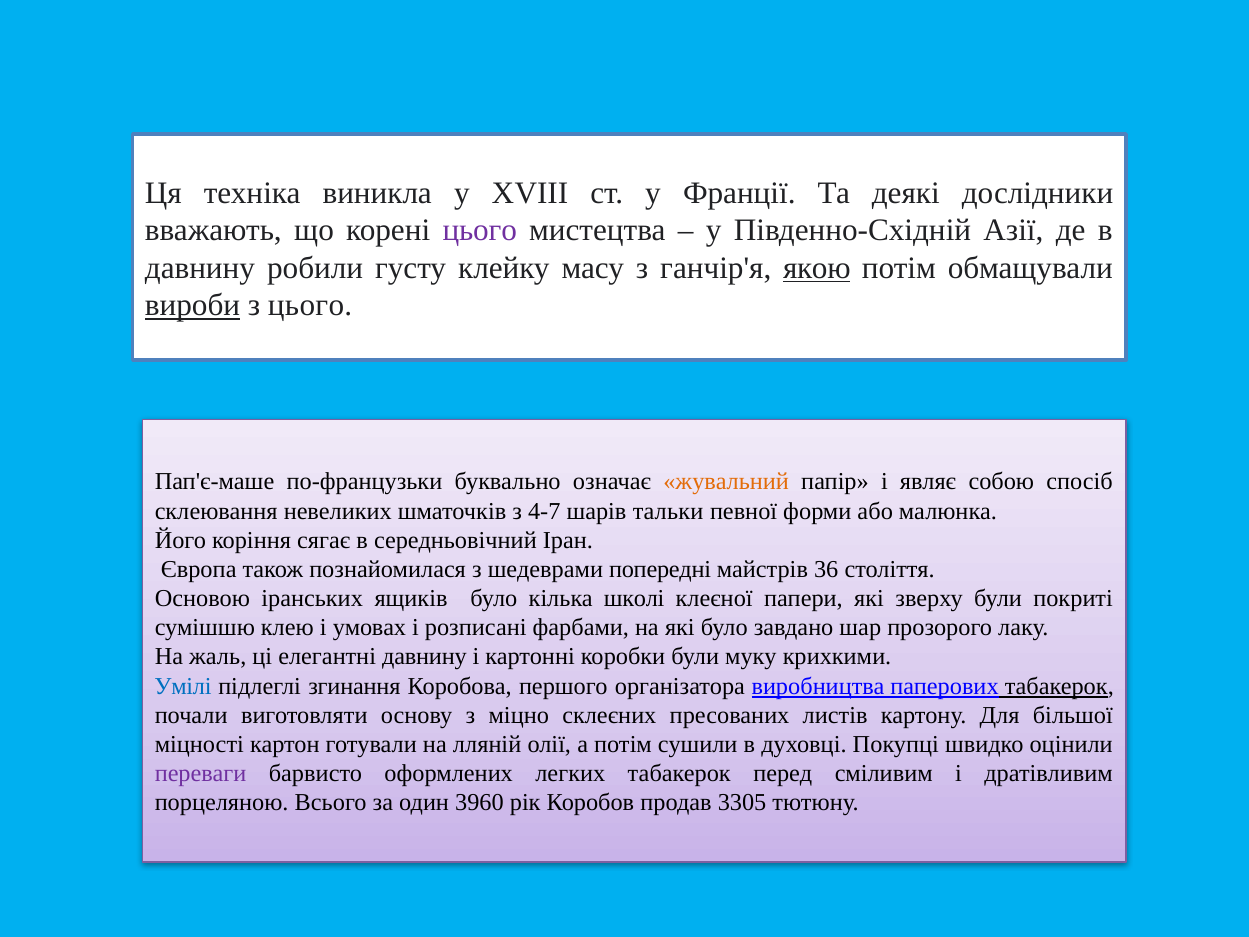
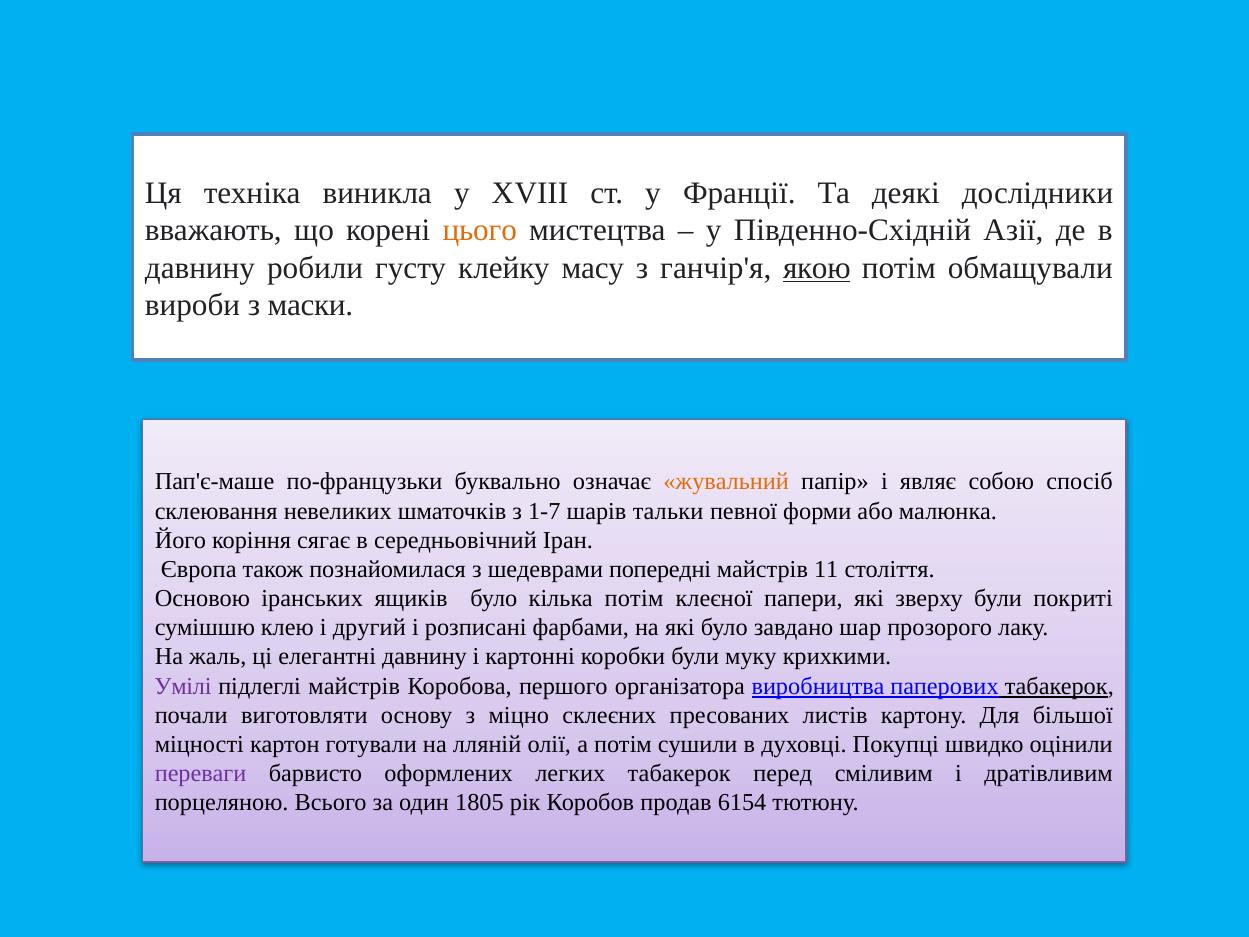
цього colour: purple -> orange (480, 230)
вироби underline: present -> none (193, 305)
з цього: цього -> маски (310, 305)
4-7: 4-7 -> 1-7 (544, 511)
36: 36 -> 11 (826, 569)
кілька школі: школі -> потім (634, 598)
умовах: умовах -> другий (369, 628)
Умілі colour: blue -> purple (183, 686)
підлеглі згинання: згинання -> майстрів (354, 686)
3960: 3960 -> 1805 (479, 803)
3305: 3305 -> 6154 (742, 803)
